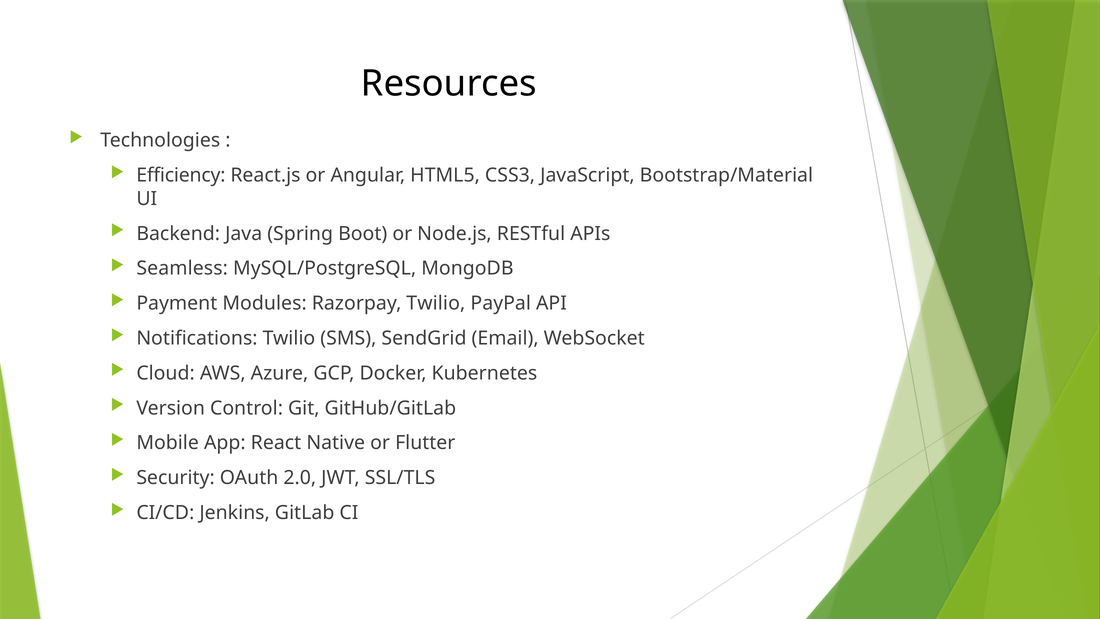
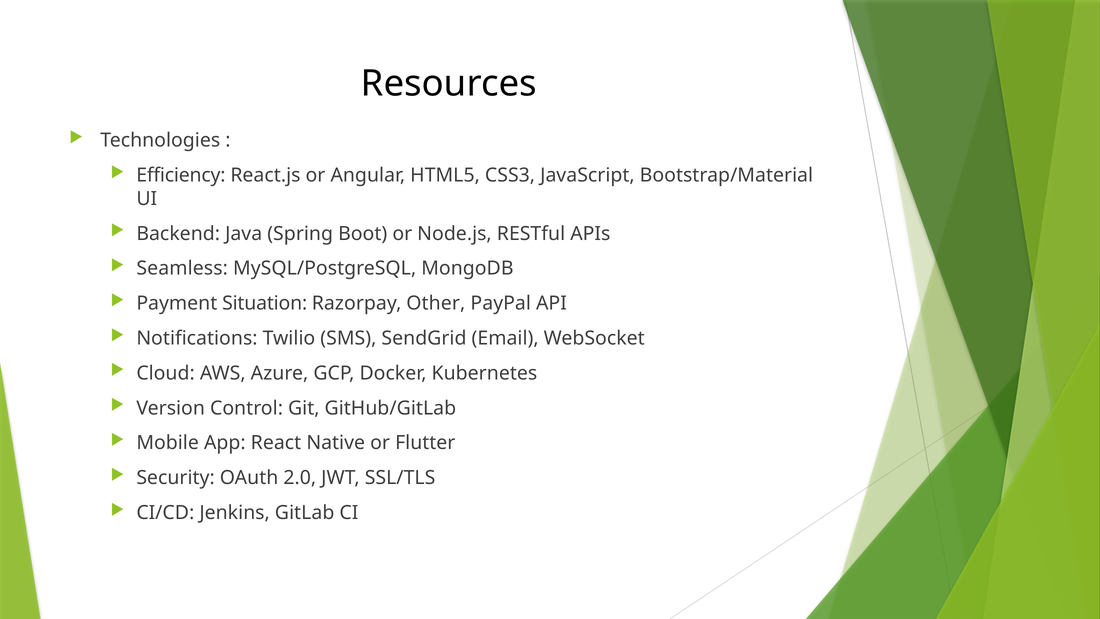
Modules: Modules -> Situation (265, 303)
Razorpay Twilio: Twilio -> Other (436, 303)
